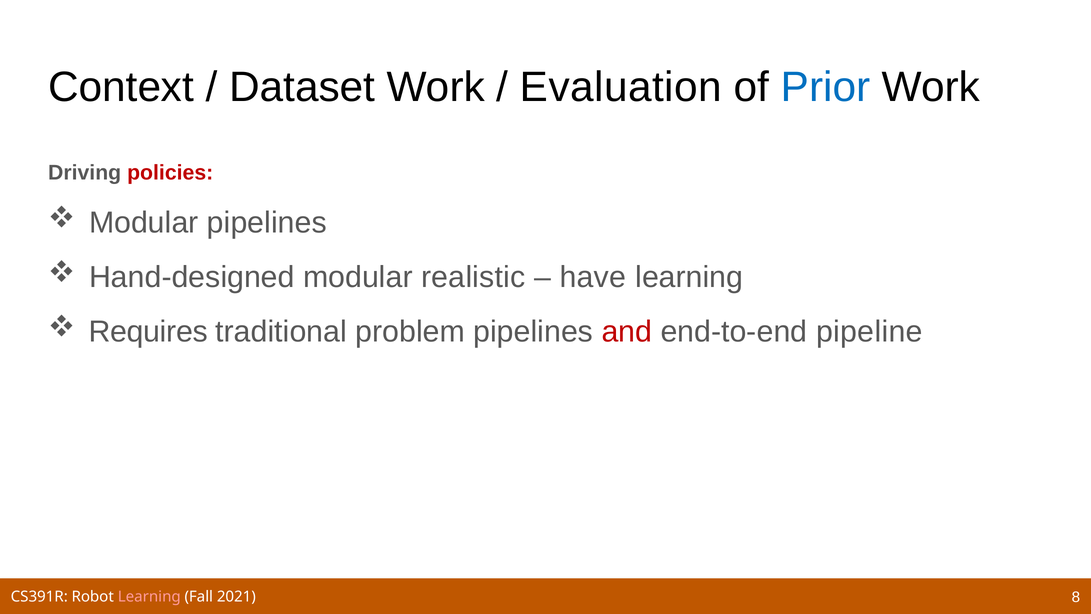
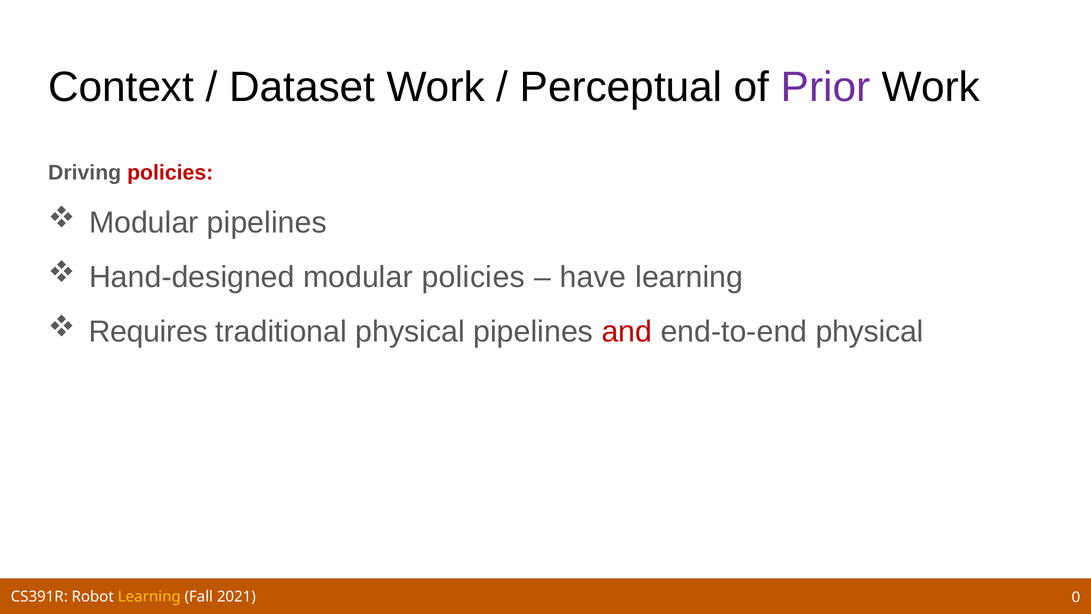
Evaluation: Evaluation -> Perceptual (621, 87)
Prior colour: blue -> purple (826, 87)
modular realistic: realistic -> policies (473, 277)
traditional problem: problem -> physical (410, 332)
end-to-end pipeline: pipeline -> physical (870, 332)
Learning colour: pink -> yellow (149, 597)
8: 8 -> 0 (1076, 597)
